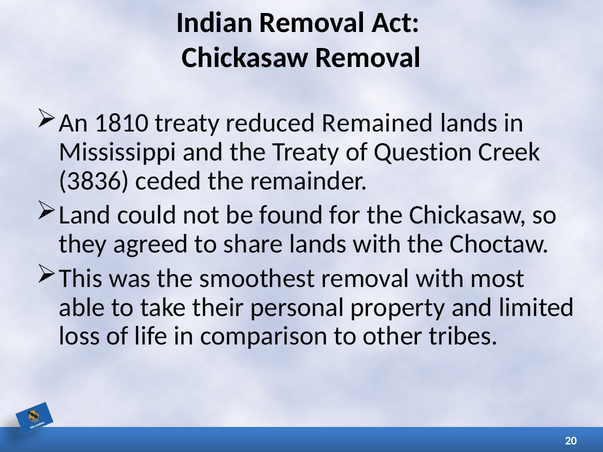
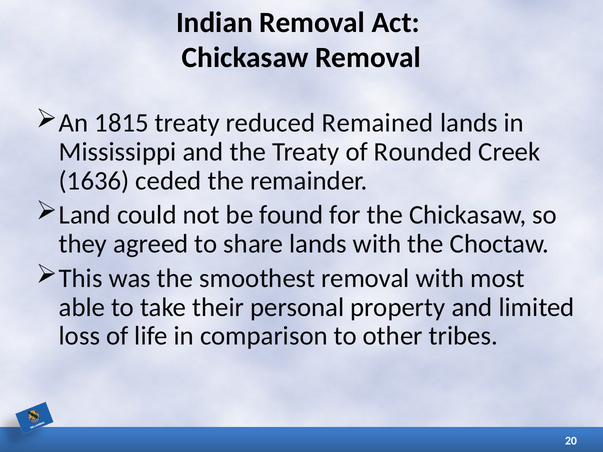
1810: 1810 -> 1815 (122, 123)
Question: Question -> Rounded (423, 152)
3836: 3836 -> 1636 (94, 181)
